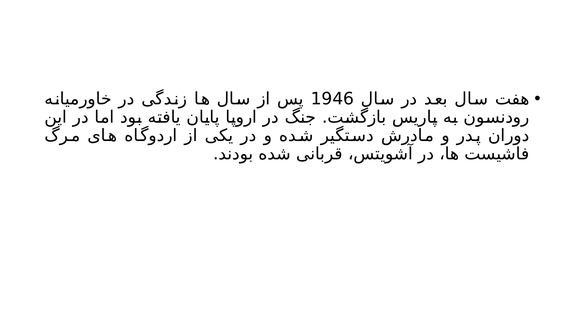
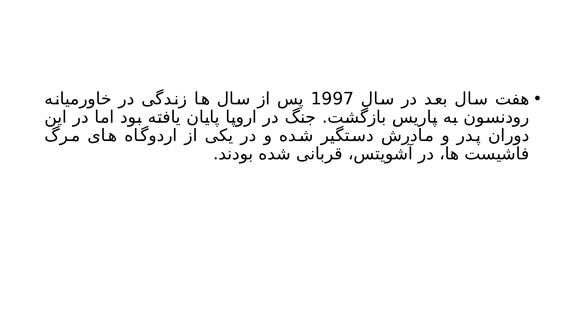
1946: 1946 -> 1997 (332, 99)
